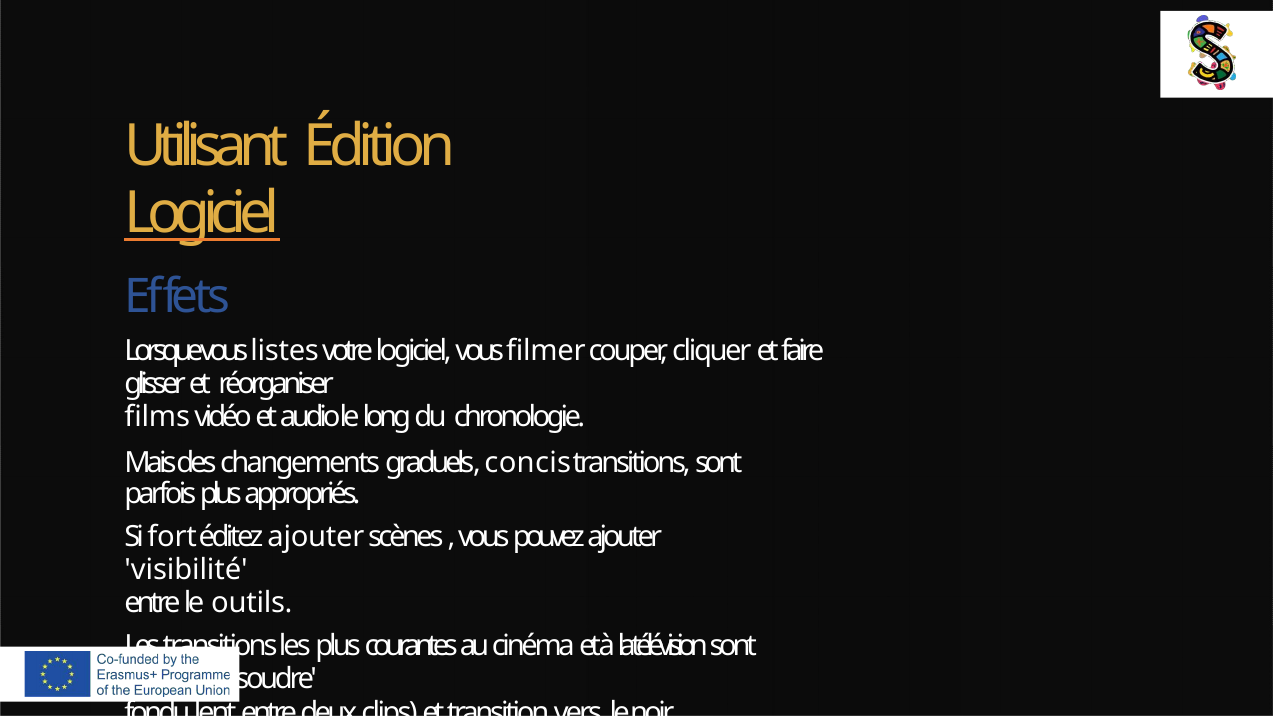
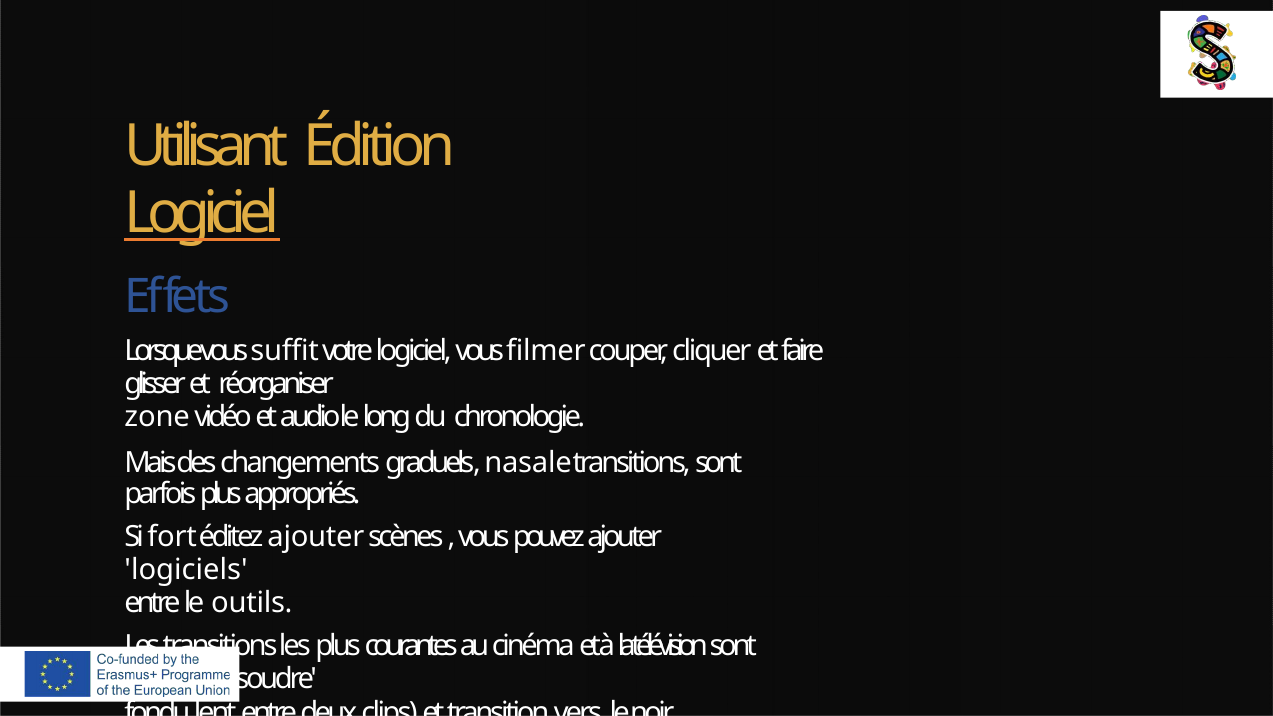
listes: listes -> suffit (285, 351)
films: films -> zone (157, 417)
concis: concis -> nasale (528, 462)
visibilité: visibilité -> logiciels (186, 570)
